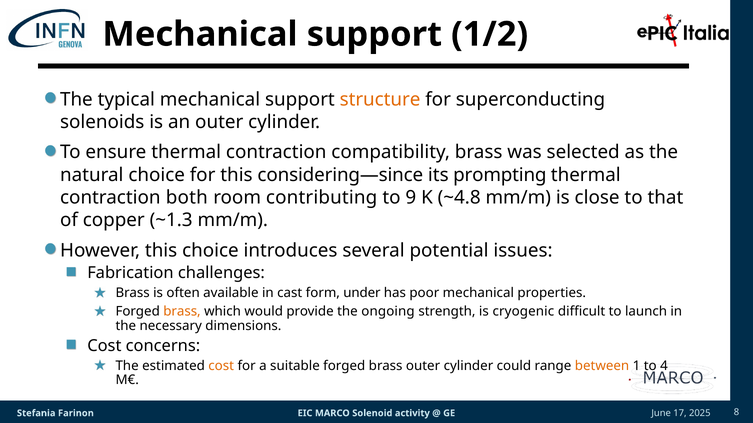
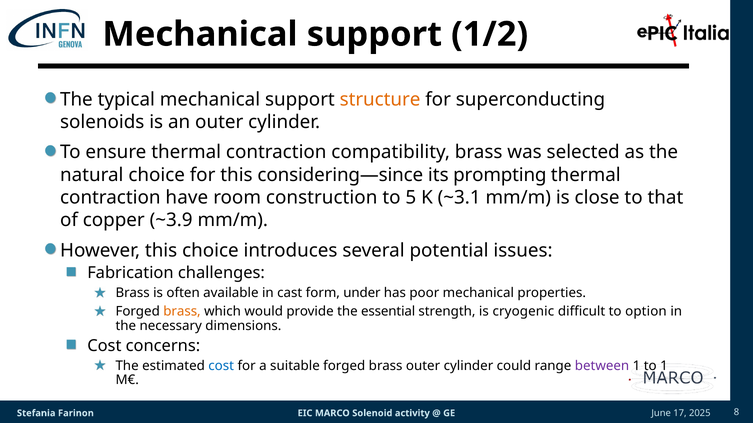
both: both -> have (187, 198)
contributing: contributing -> construction (322, 198)
9: 9 -> 5 (411, 198)
~4.8: ~4.8 -> ~3.1 (459, 198)
~1.3: ~1.3 -> ~3.9 (171, 220)
ongoing: ongoing -> essential (388, 312)
launch: launch -> option (646, 312)
cost colour: orange -> blue (221, 366)
between colour: orange -> purple (602, 366)
to 4: 4 -> 1 (664, 366)
